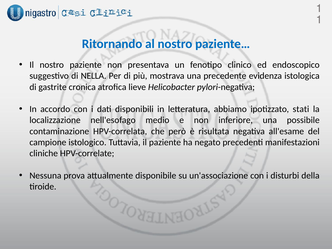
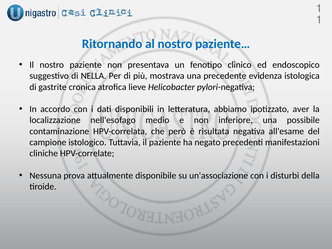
stati: stati -> aver (301, 109)
